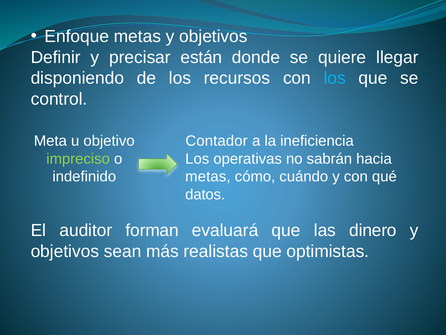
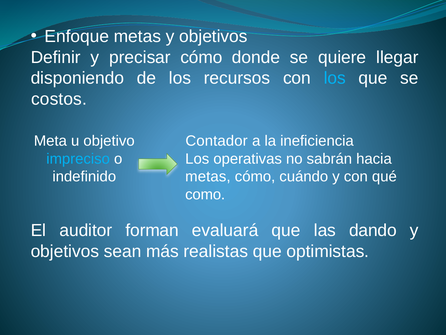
precisar están: están -> cómo (201, 57)
control: control -> costos (59, 99)
impreciso colour: light green -> light blue (78, 159)
datos: datos -> como (205, 194)
dinero: dinero -> dando (373, 230)
